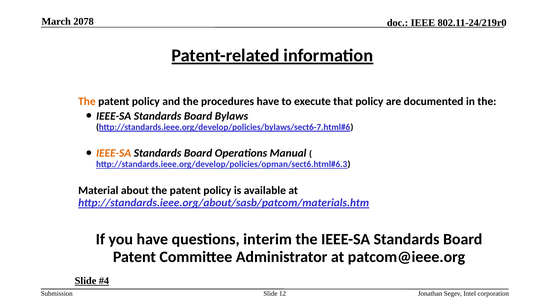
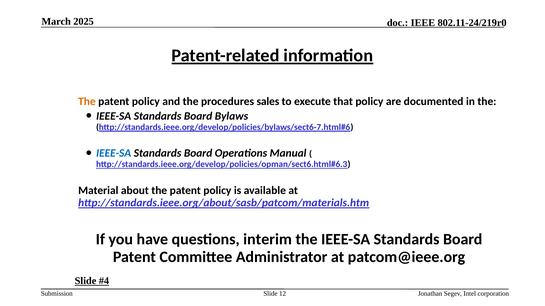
2078: 2078 -> 2025 (84, 22)
procedures have: have -> sales (268, 101)
IEEE-SA colour: orange -> blue (114, 153)
